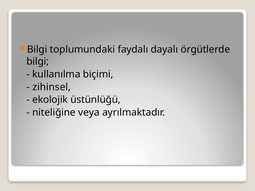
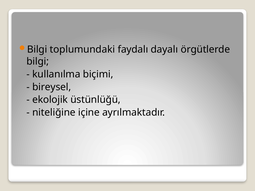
zihinsel: zihinsel -> bireysel (52, 87)
veya: veya -> içine (89, 113)
